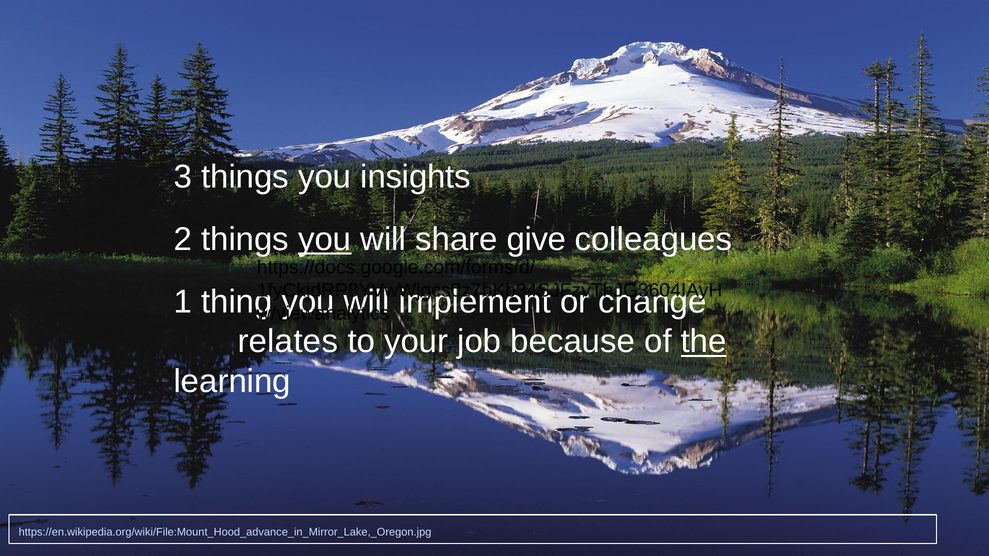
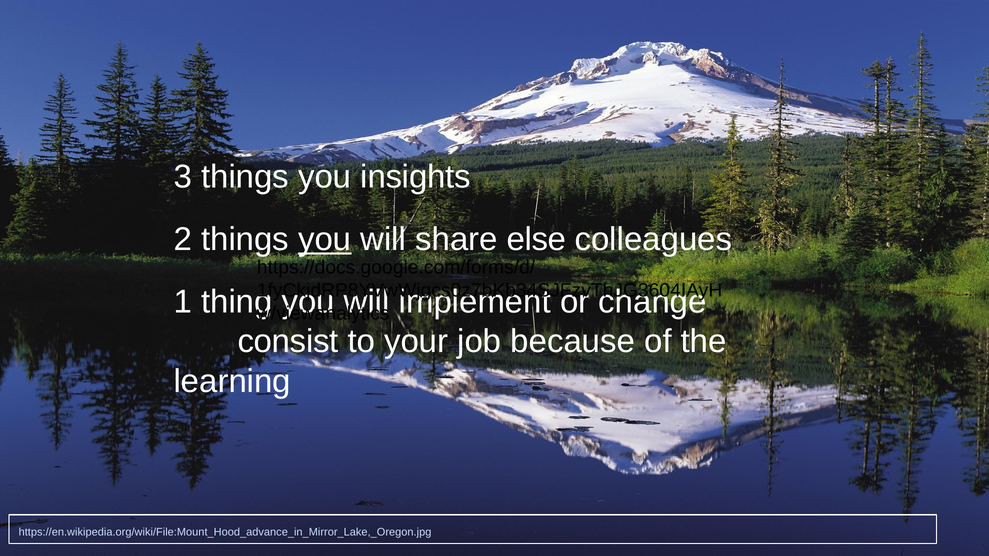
give: give -> else (536, 240)
relates: relates -> consist (288, 342)
the underline: present -> none (704, 342)
